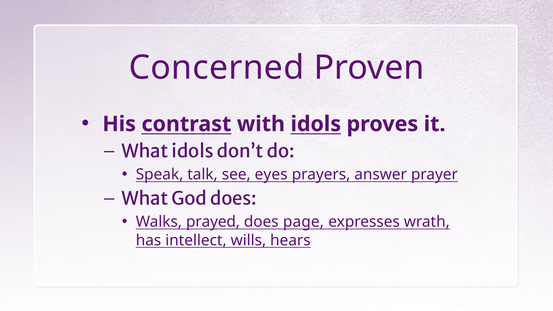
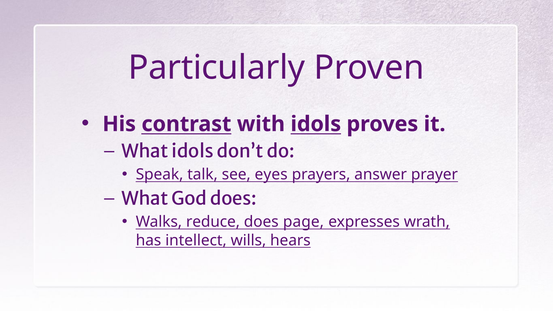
Concerned: Concerned -> Particularly (217, 68)
prayed: prayed -> reduce (213, 222)
